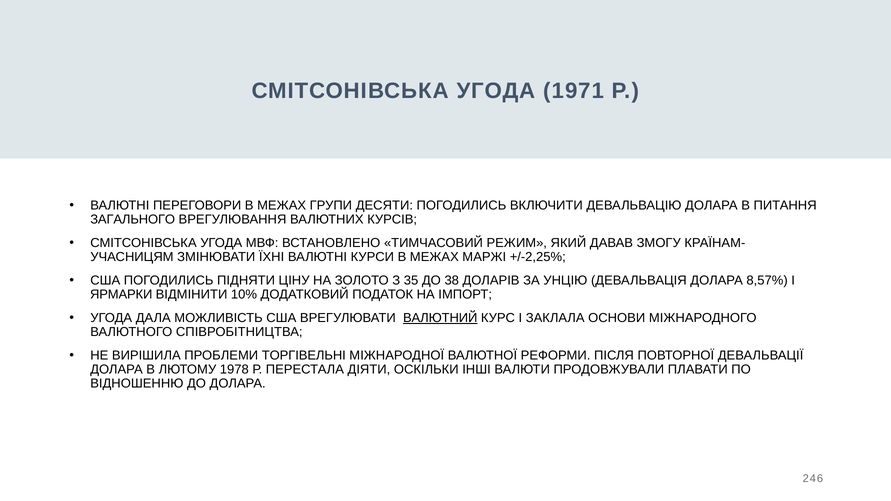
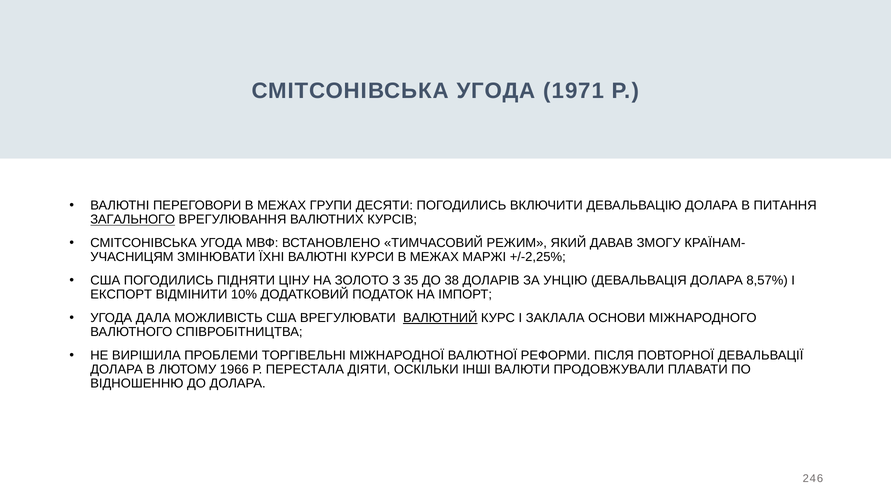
ЗАГАЛЬНОГО underline: none -> present (133, 220)
ЯРМАРКИ: ЯРМАРКИ -> ЕКСПОРТ (121, 295)
1978: 1978 -> 1966 (234, 370)
